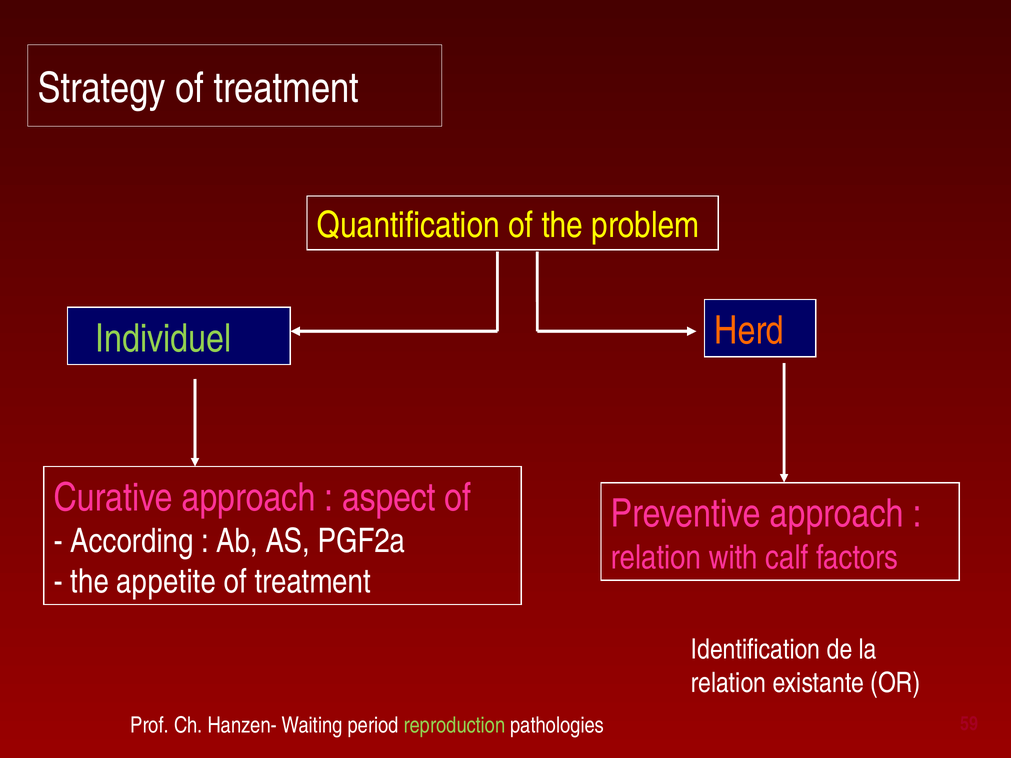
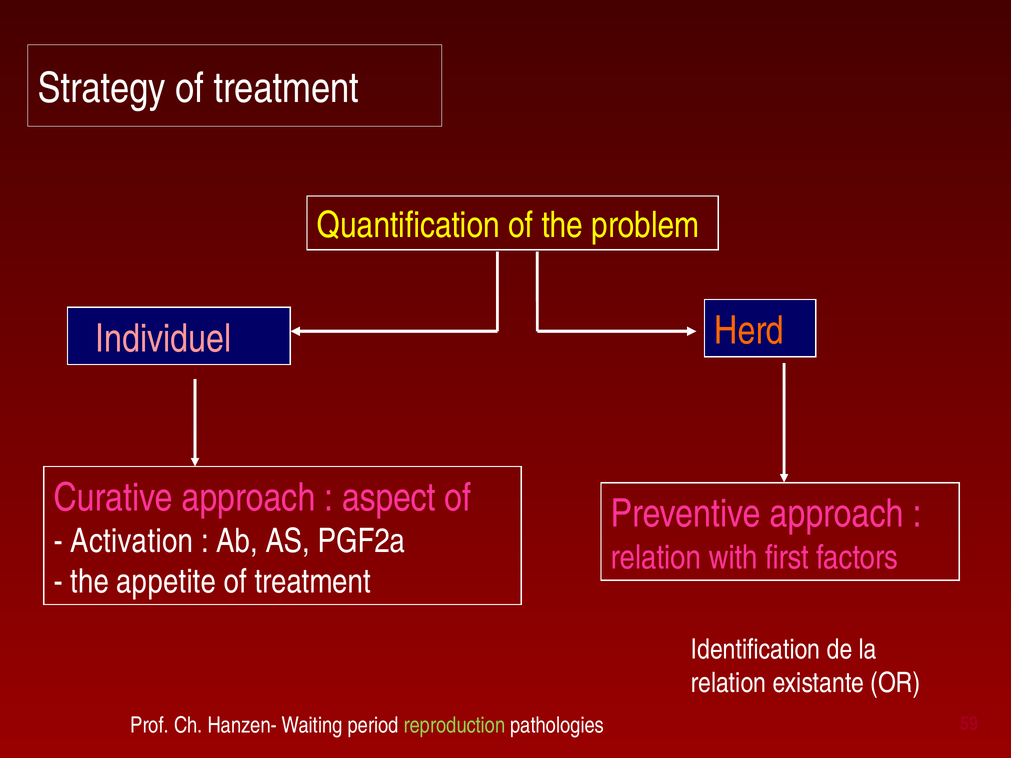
Individuel colour: light green -> pink (163, 339)
According: According -> Activation (132, 541)
calf: calf -> first (787, 558)
